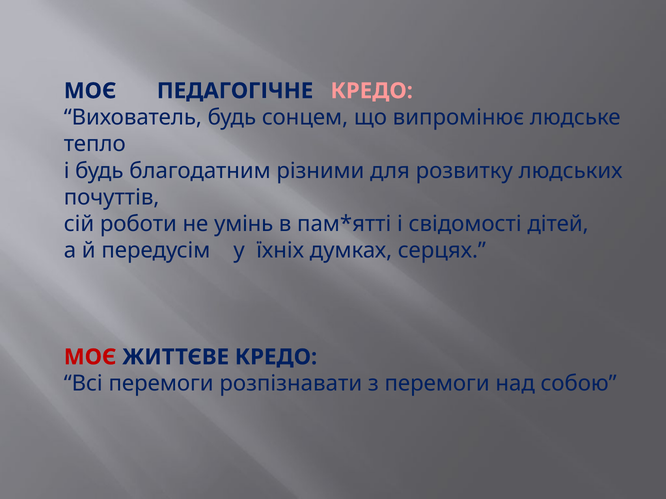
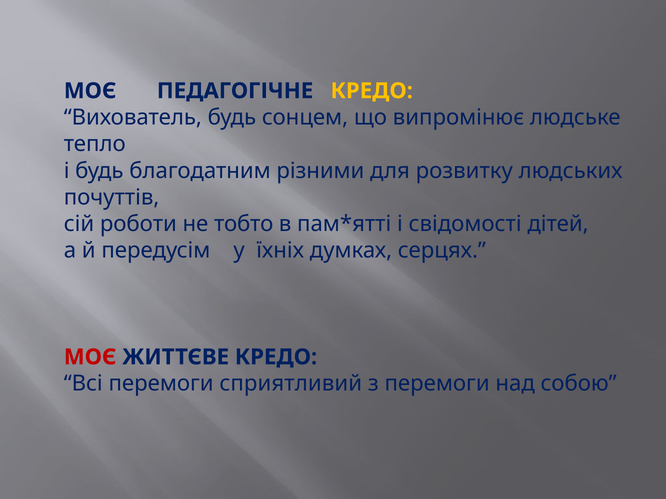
КРЕДО colour: pink -> yellow (372, 91)
умінь: умінь -> тобто (244, 224)
розпізнавати: розпізнавати -> сприятливий (291, 384)
